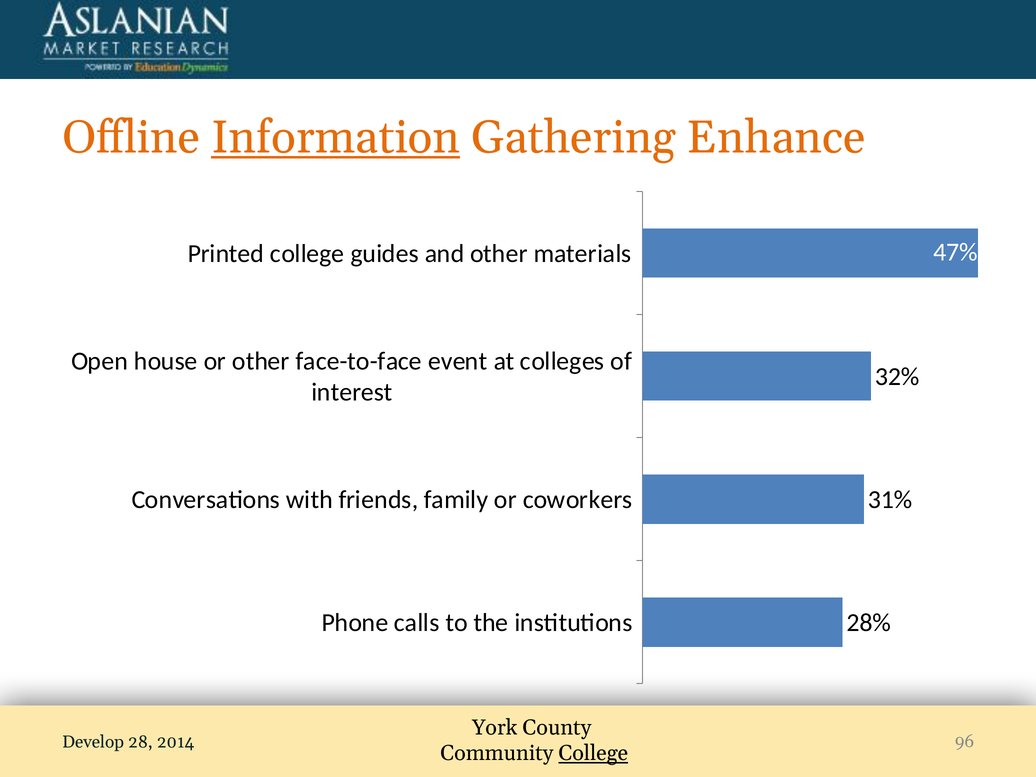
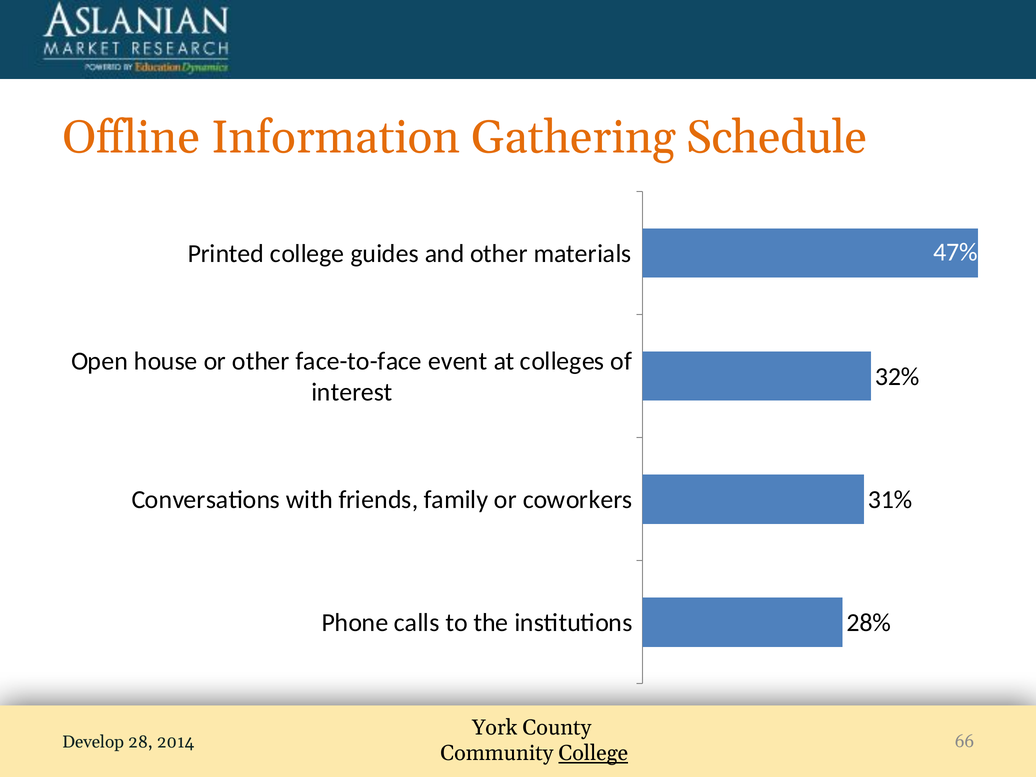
Information underline: present -> none (336, 137)
Enhance: Enhance -> Schedule (777, 137)
96: 96 -> 66 (964, 741)
